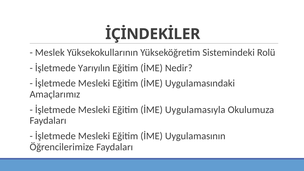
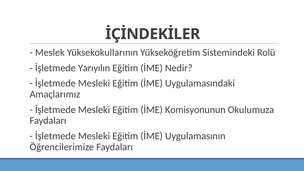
Uygulamasıyla: Uygulamasıyla -> Komisyonunun (195, 110)
